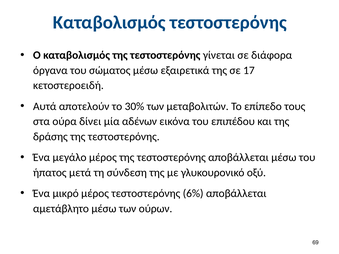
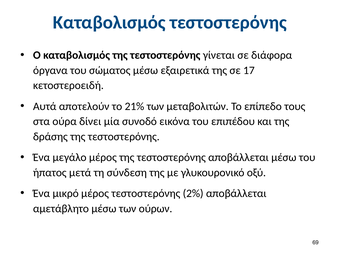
30%: 30% -> 21% (134, 106)
αδένων: αδένων -> συνοδό (139, 122)
6%: 6% -> 2% (193, 194)
